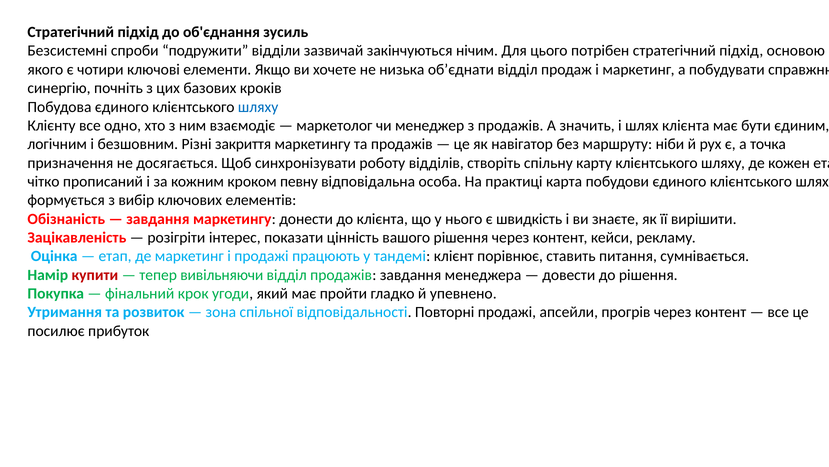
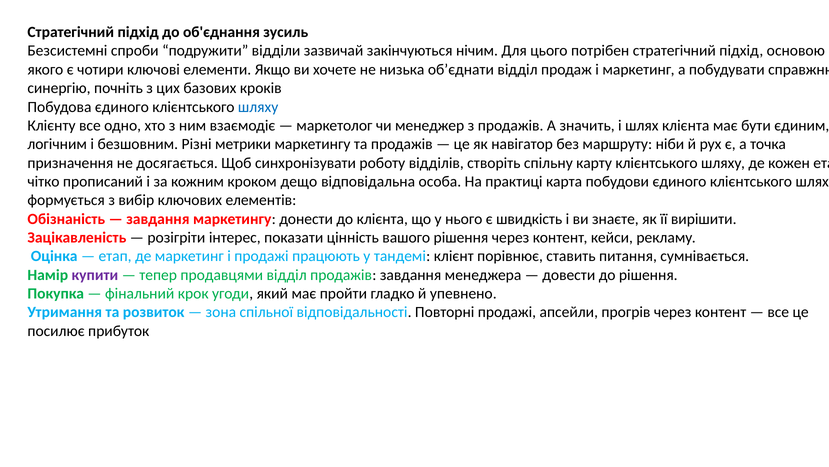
закриття: закриття -> метрики (243, 144)
певну: певну -> дещо (299, 181)
купити colour: red -> purple (95, 275)
вивільняючи: вивільняючи -> продавцями (222, 275)
